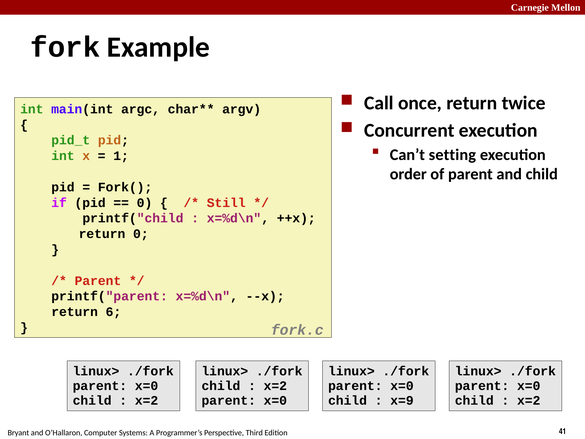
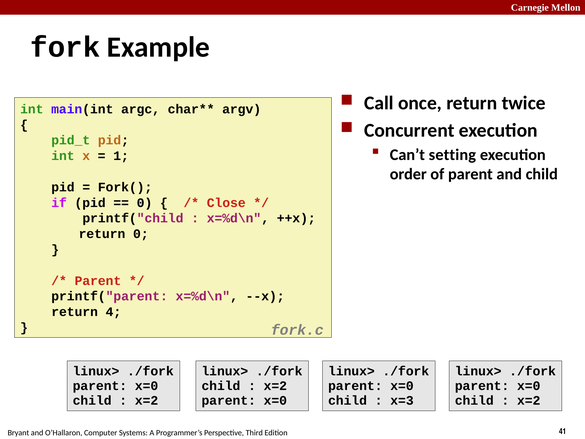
Still: Still -> Close (226, 203)
6: 6 -> 4 (113, 312)
x=9: x=9 -> x=3 (402, 400)
